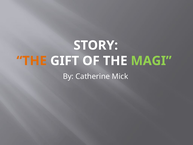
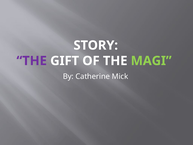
THE colour: orange -> purple (32, 61)
